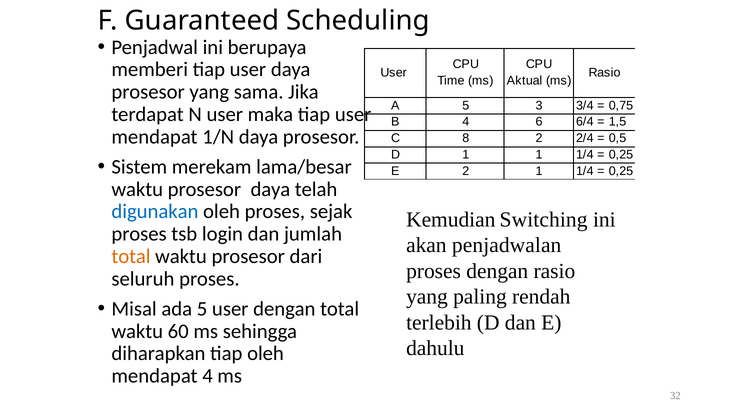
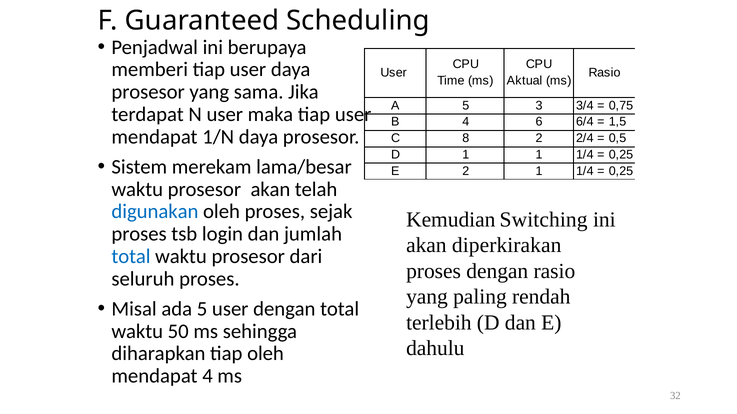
prosesor daya: daya -> akan (270, 190)
penjadwalan: penjadwalan -> diperkirakan (507, 246)
total colour: orange -> blue (131, 257)
60: 60 -> 50 (178, 332)
